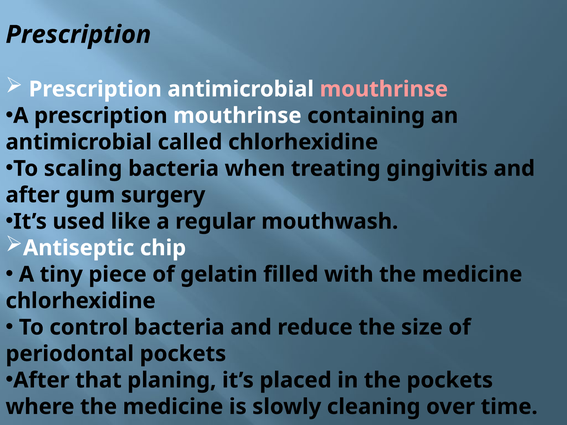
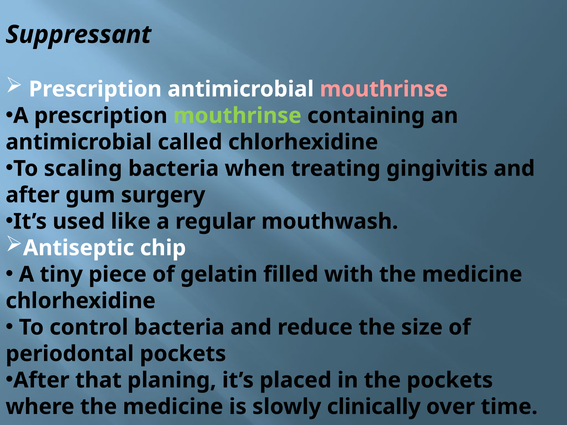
Prescription: Prescription -> Suppressant (78, 35)
mouthrinse colour: white -> light green (237, 116)
cleaning: cleaning -> clinically (374, 407)
